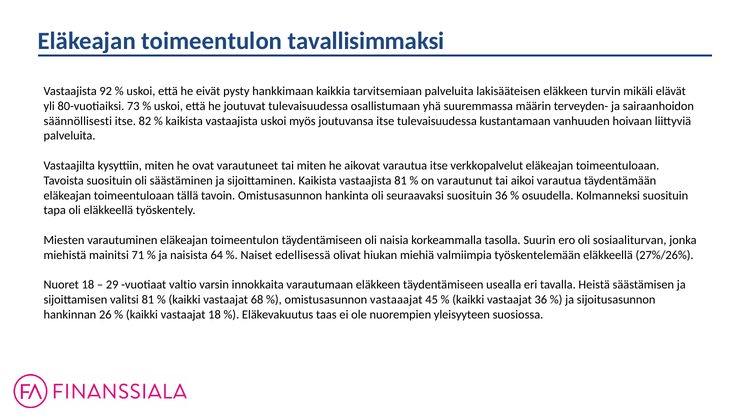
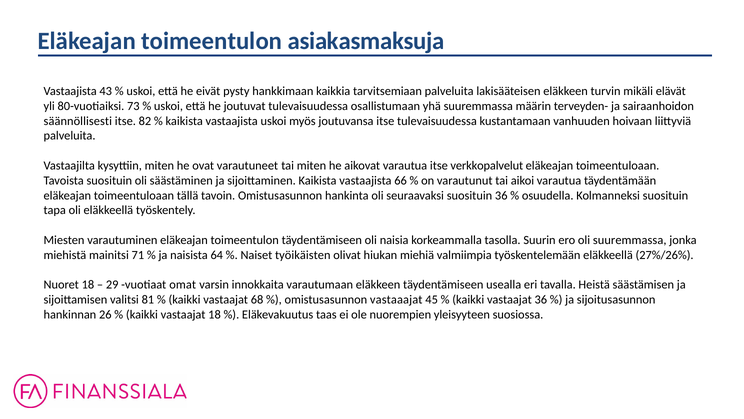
tavallisimmaksi: tavallisimmaksi -> asiakasmaksuja (366, 41)
92: 92 -> 43 (106, 91)
vastaajista 81: 81 -> 66 (401, 180)
oli sosiaaliturvan: sosiaaliturvan -> suuremmassa (630, 240)
edellisessä: edellisessä -> työikäisten (303, 255)
valtio: valtio -> omat (183, 284)
